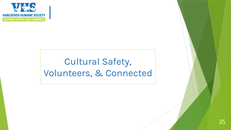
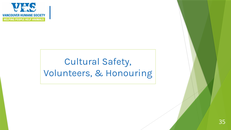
Connected: Connected -> Honouring (129, 73)
